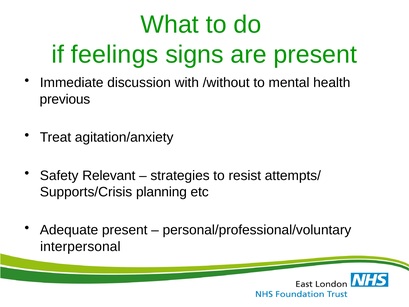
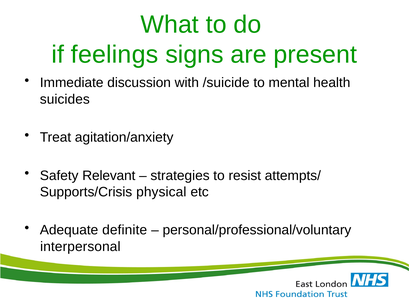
/without: /without -> /suicide (226, 83)
previous: previous -> suicides (65, 99)
planning: planning -> physical (161, 192)
Adequate present: present -> definite (125, 230)
